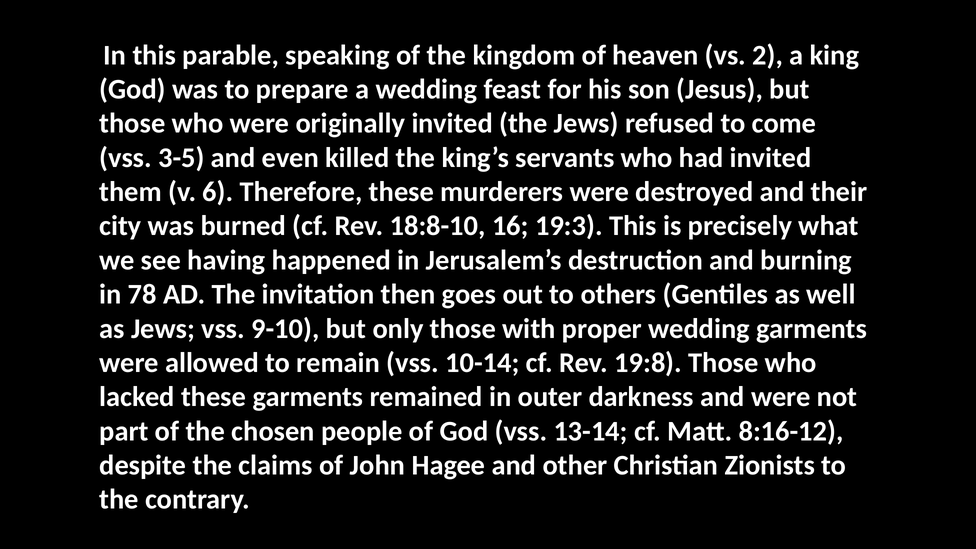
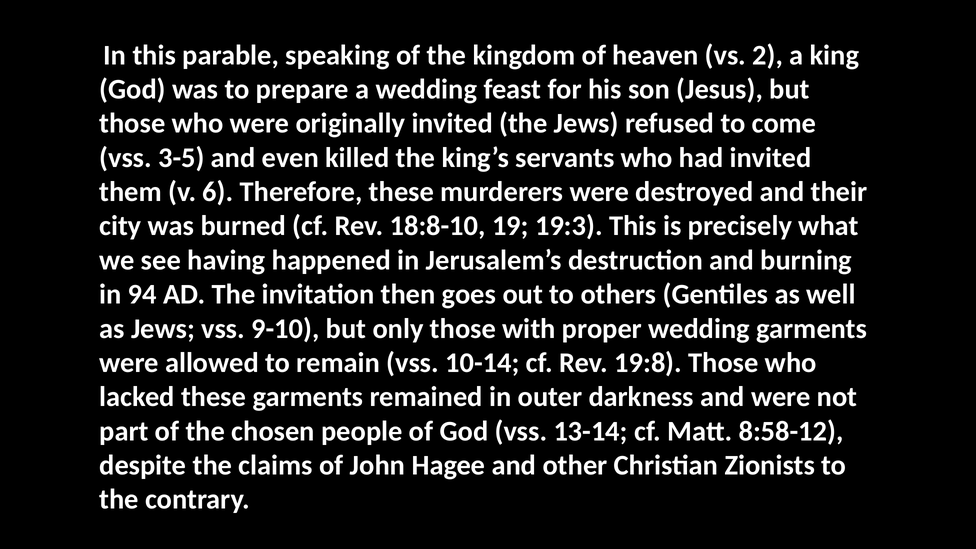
16: 16 -> 19 (510, 226)
78: 78 -> 94 (142, 294)
8:16-12: 8:16-12 -> 8:58-12 (791, 431)
